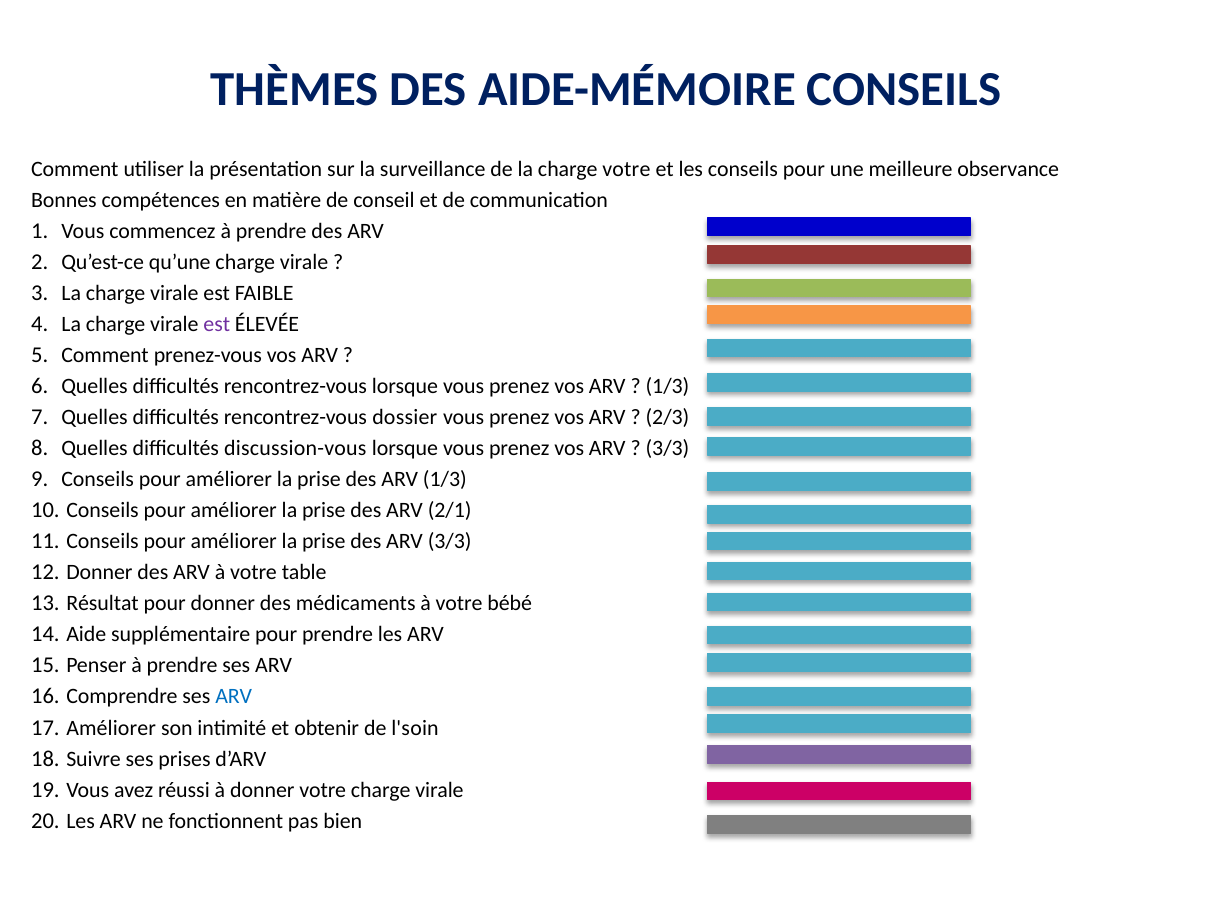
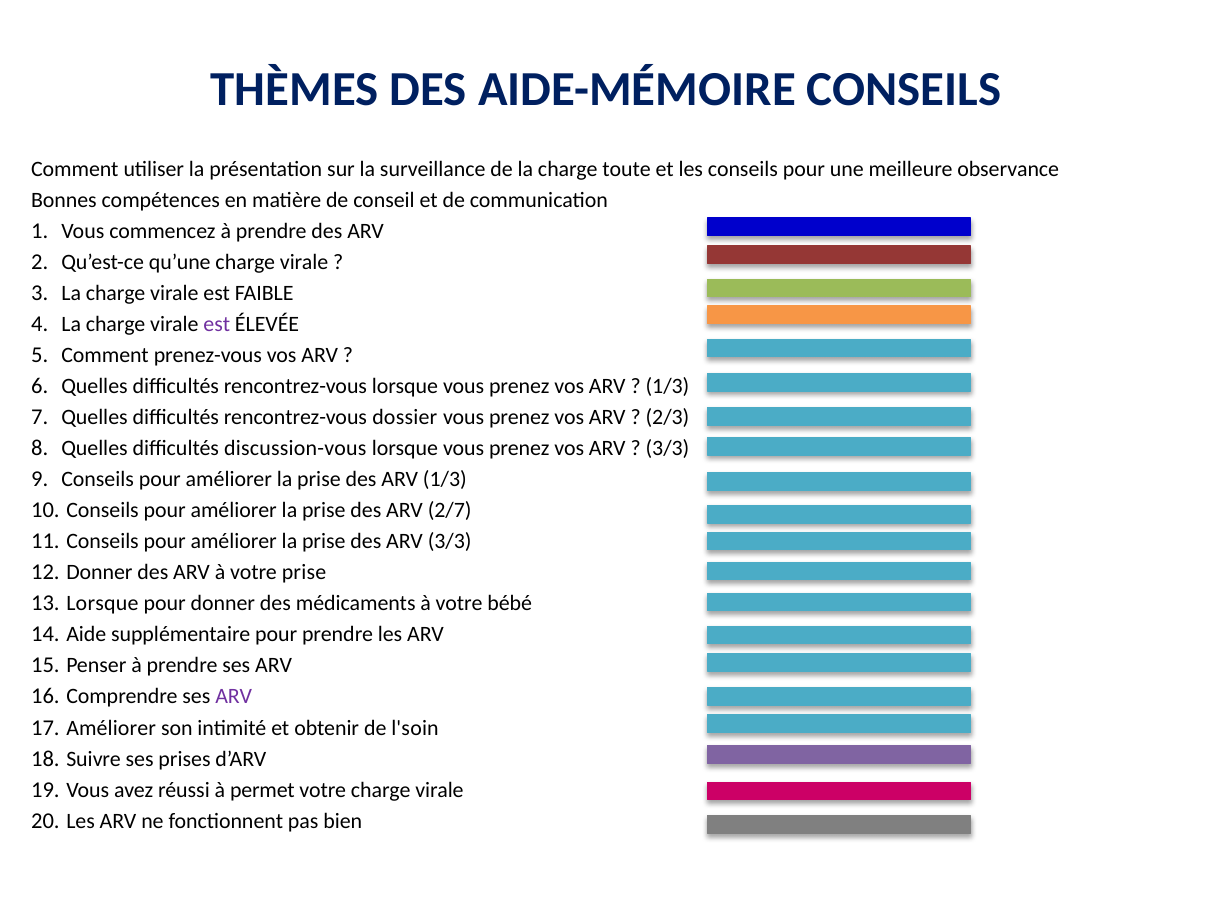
charge votre: votre -> toute (627, 169)
2/1: 2/1 -> 2/7 (450, 510)
votre table: table -> prise (304, 572)
Résultat: Résultat -> Lorsque (102, 603)
ARV colour: blue -> purple (234, 697)
à donner: donner -> permet (262, 790)
